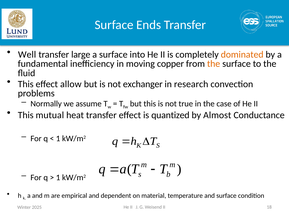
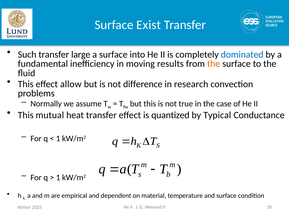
Ends: Ends -> Exist (149, 25)
Well: Well -> Such (27, 54)
dominated colour: orange -> blue (242, 54)
copper: copper -> results (170, 64)
exchanger: exchanger -> difference (143, 84)
Almost: Almost -> Typical (217, 115)
